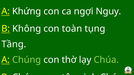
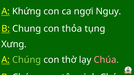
Không: Không -> Chung (27, 29)
toàn: toàn -> thỏa (72, 29)
Tầng: Tầng -> Xưng (14, 44)
Chúa colour: light green -> pink (106, 60)
